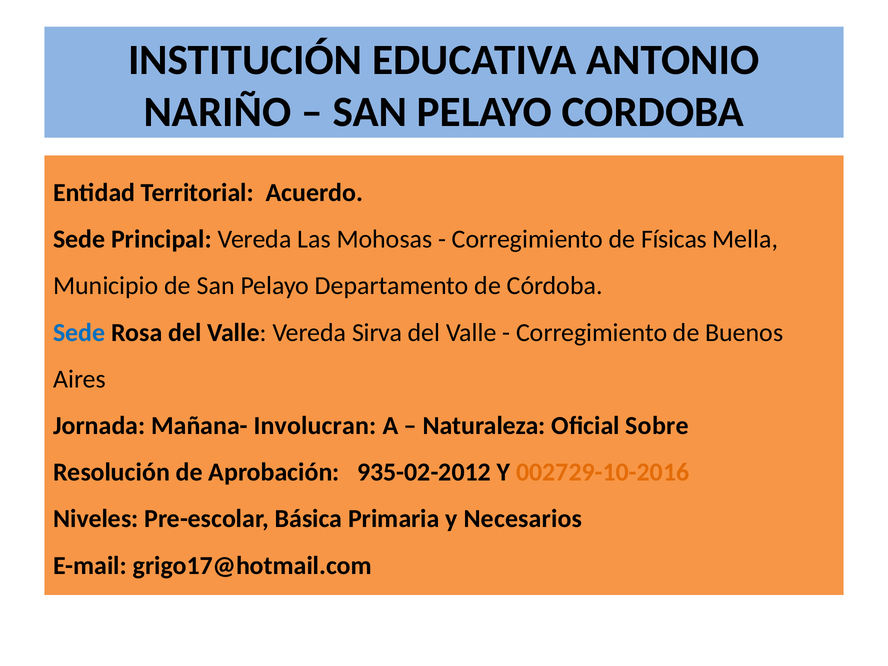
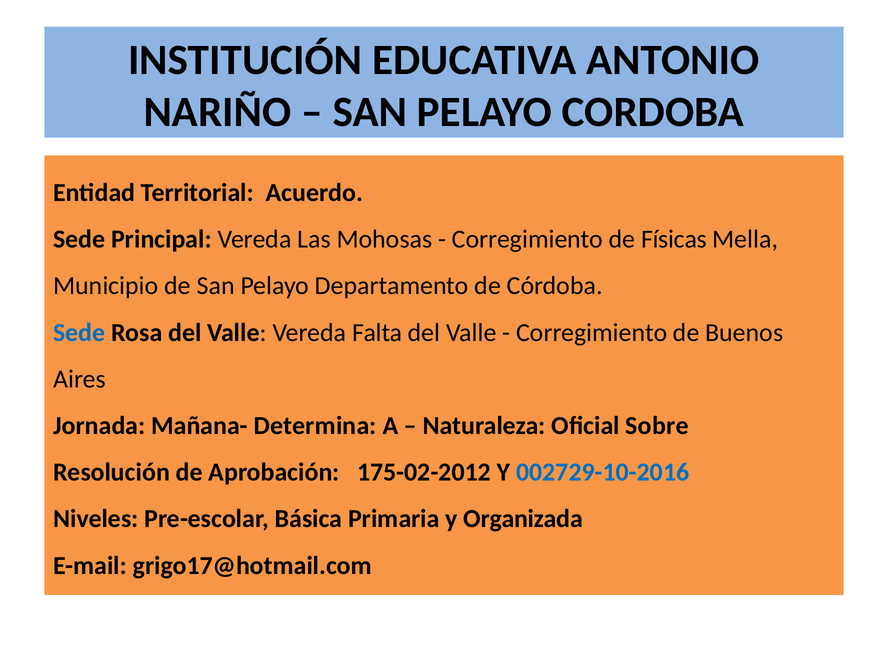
Sirva: Sirva -> Falta (377, 333)
Involucran: Involucran -> Determina (315, 426)
935-02-2012: 935-02-2012 -> 175-02-2012 (424, 472)
002729-10-2016 colour: orange -> blue (603, 472)
Necesarios: Necesarios -> Organizada (523, 519)
